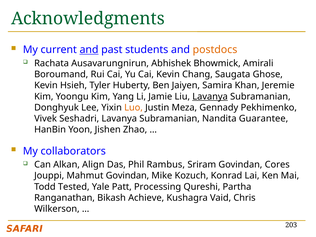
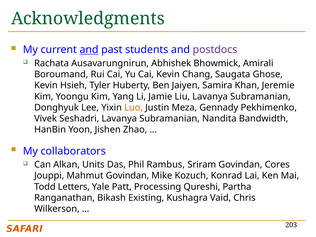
postdocs colour: orange -> purple (215, 50)
Lavanya underline: present -> none (210, 96)
Guarantee: Guarantee -> Bandwidth (264, 119)
Align: Align -> Units (93, 165)
Tested: Tested -> Letters (74, 187)
Achieve: Achieve -> Existing (146, 198)
